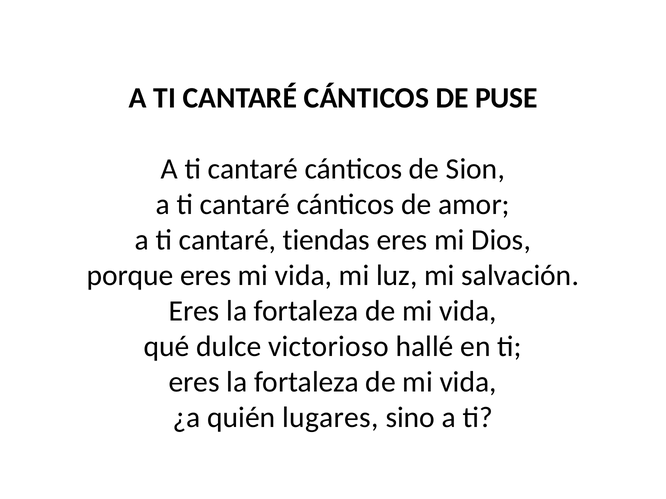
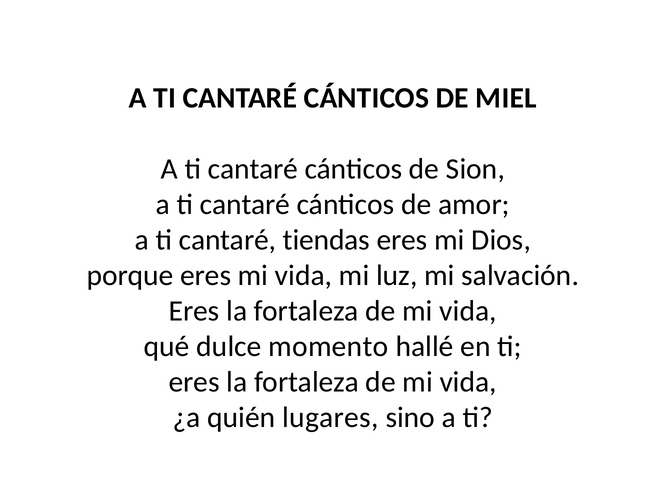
PUSE: PUSE -> MIEL (506, 98)
victorioso: victorioso -> momento (328, 347)
